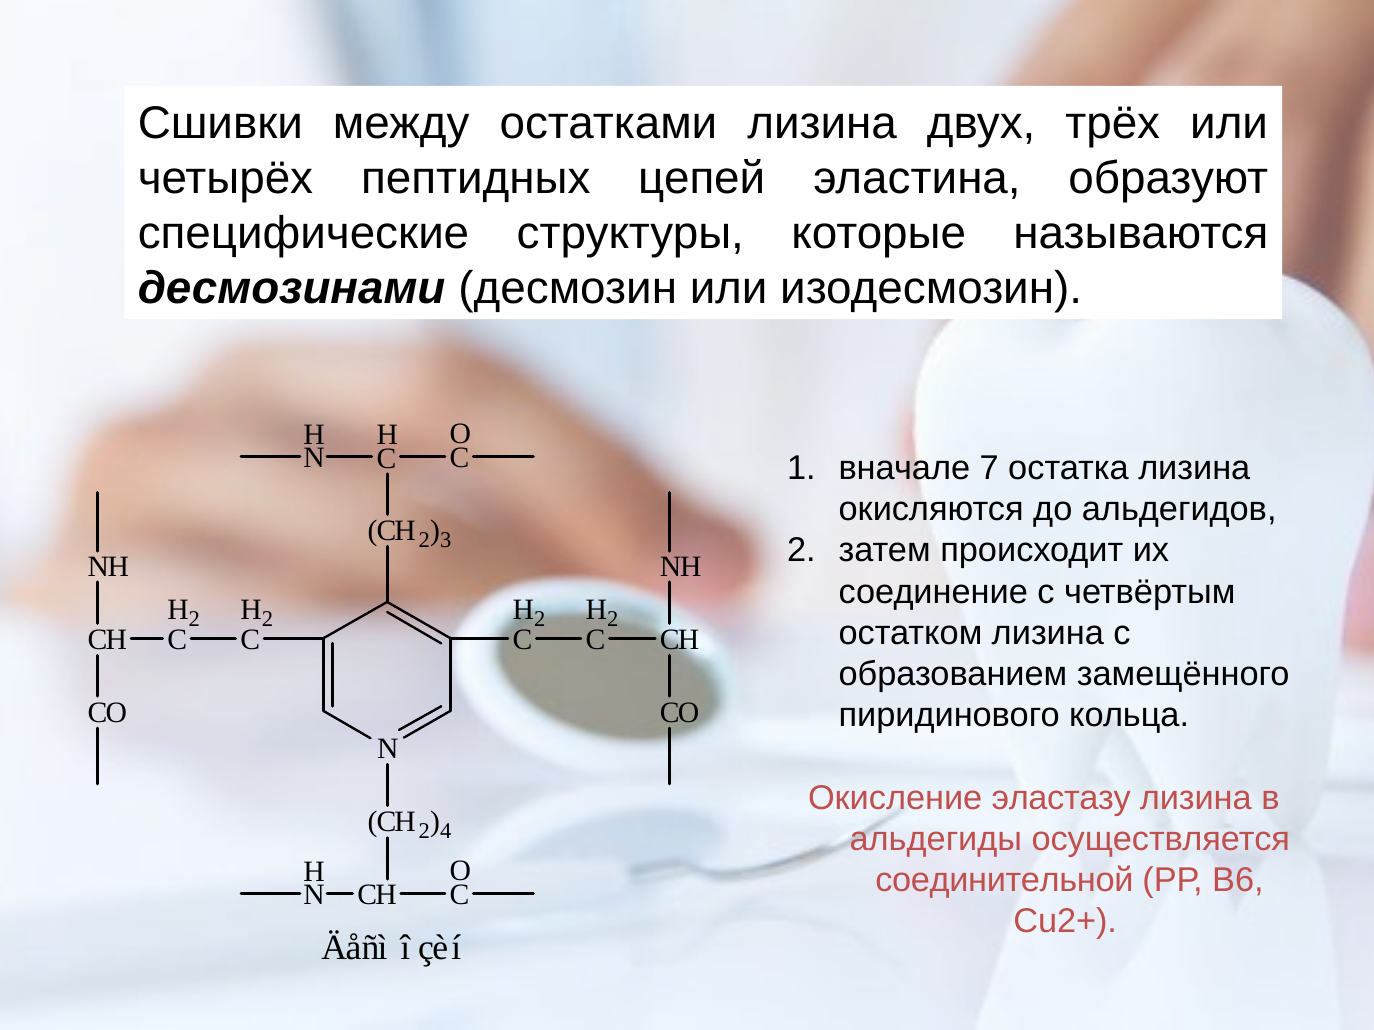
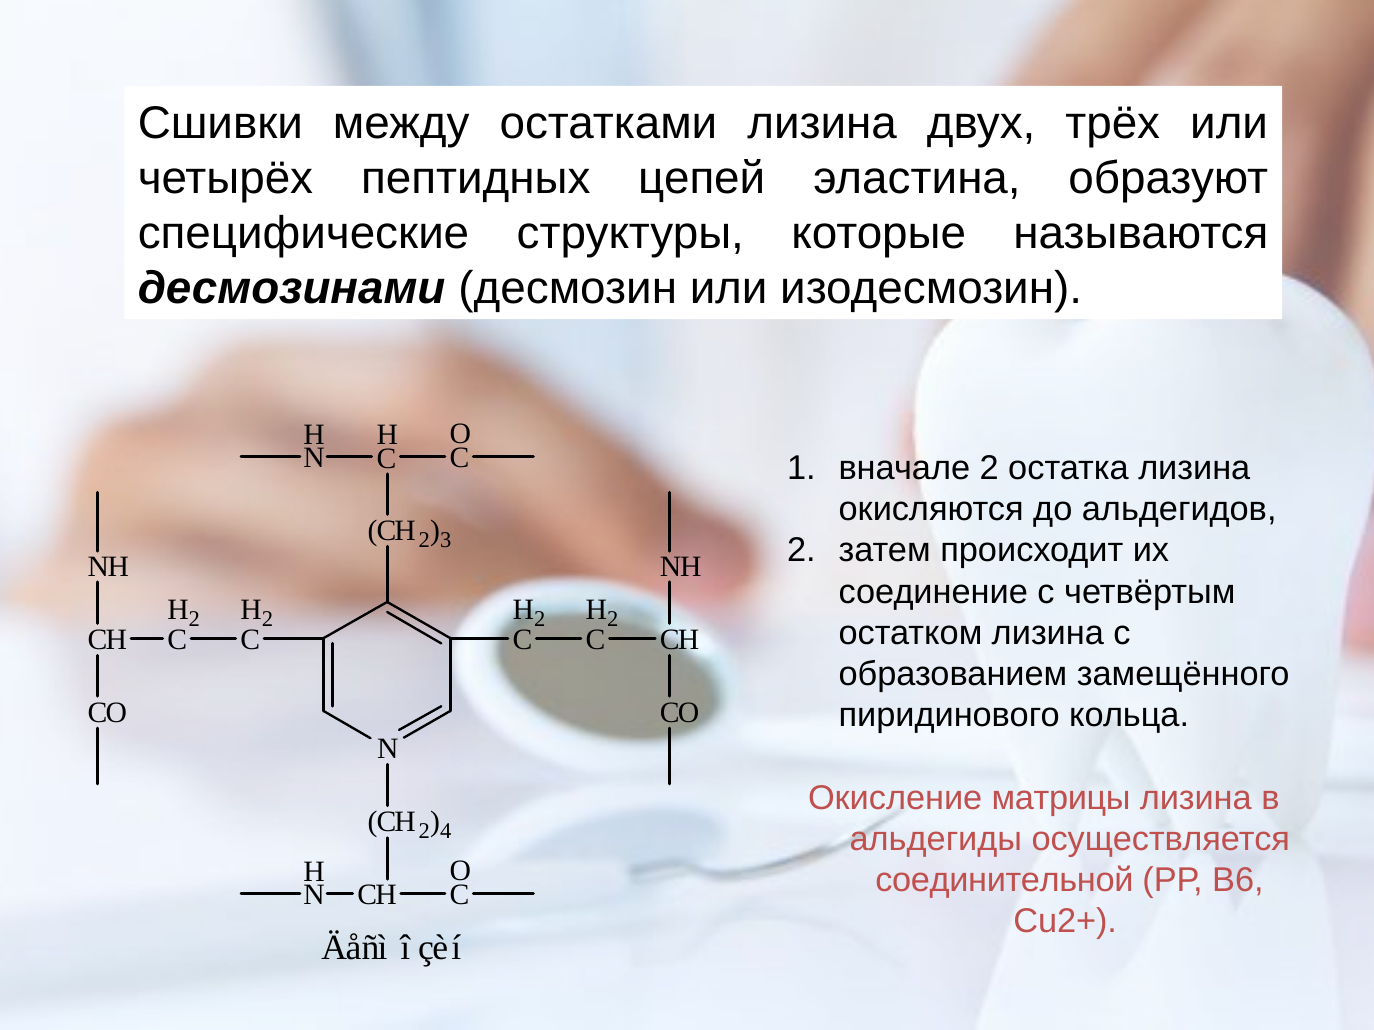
вначале 7: 7 -> 2 (989, 468)
эластазу: эластазу -> матрицы (1061, 798)
